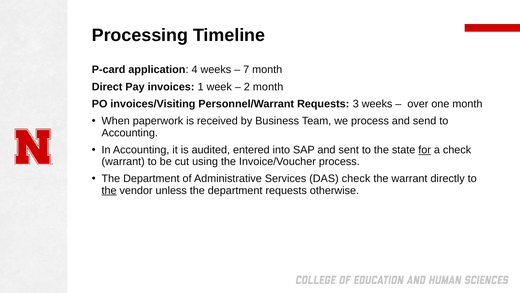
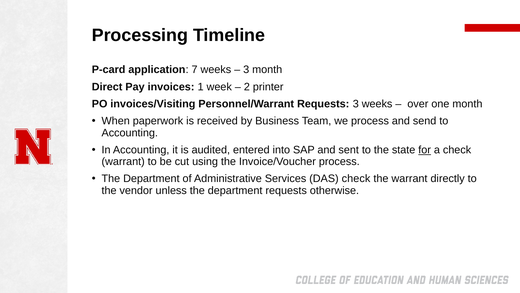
4: 4 -> 7 (195, 70)
7: 7 -> 3 (246, 70)
2 month: month -> printer (268, 87)
the underline: present -> none (109, 190)
